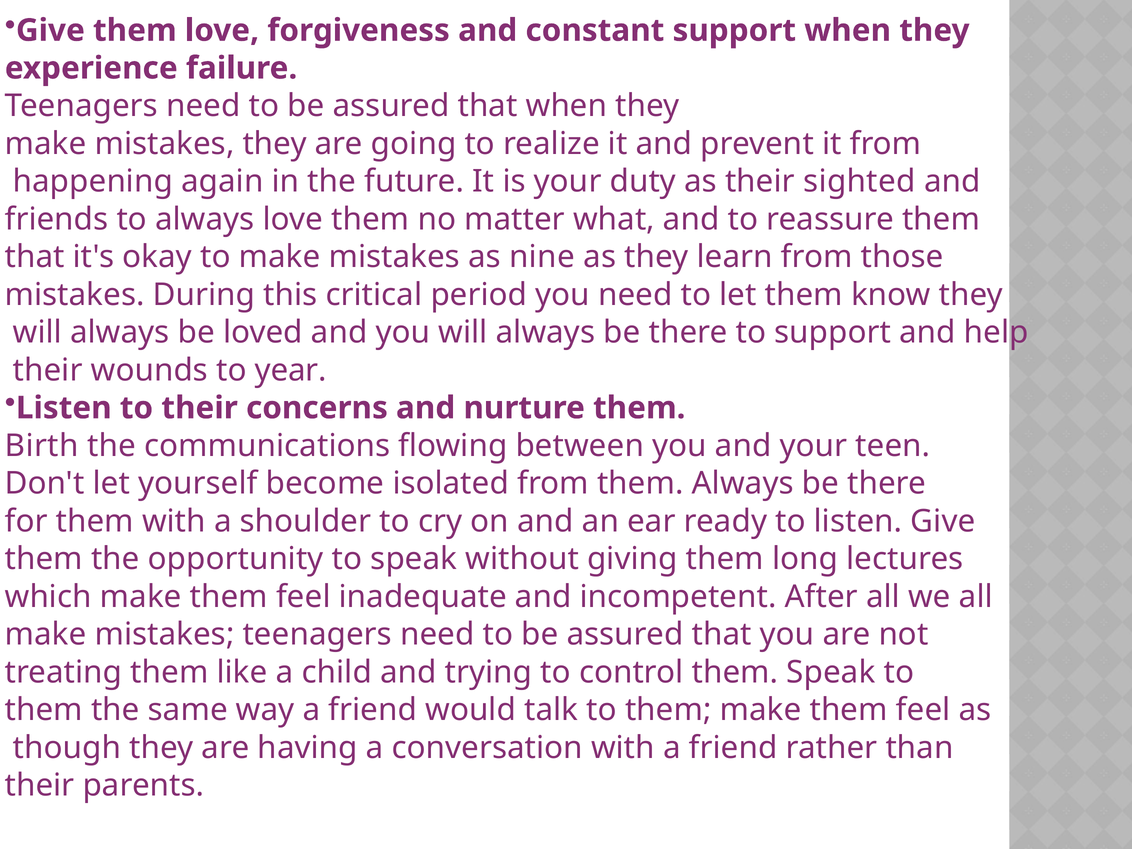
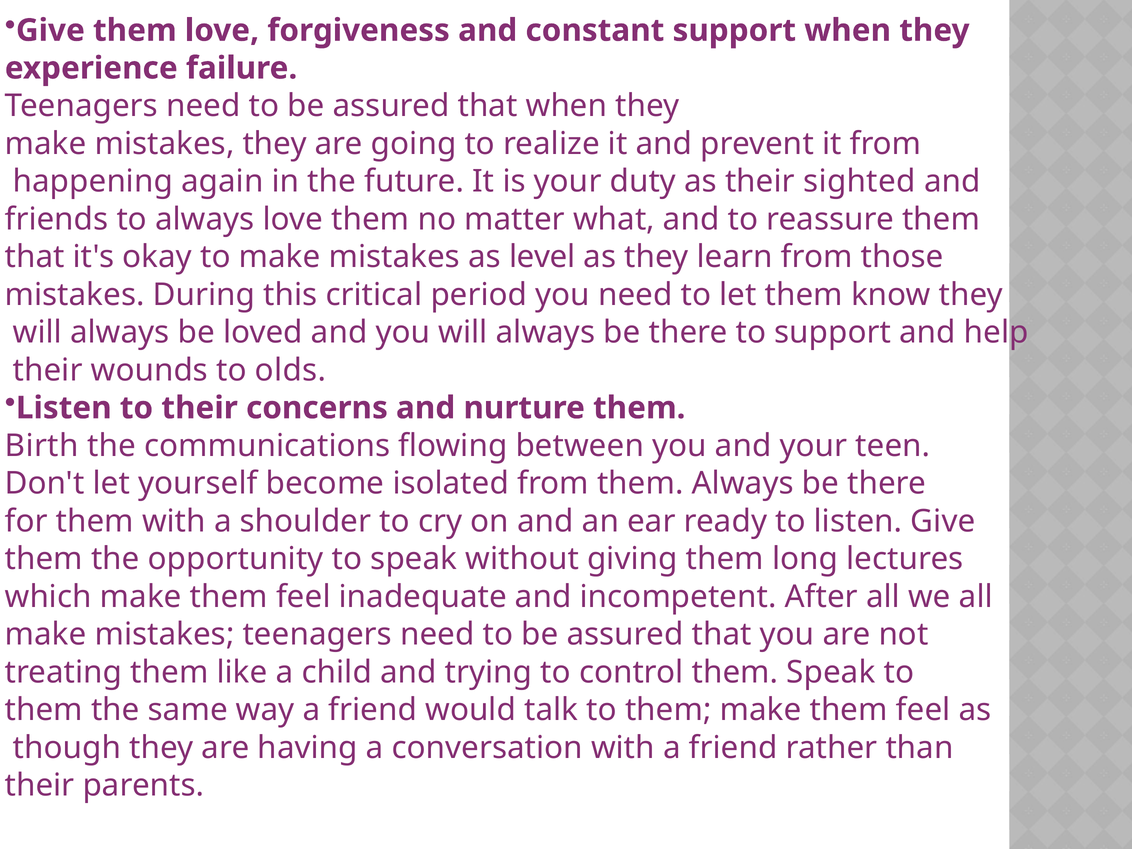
nine: nine -> level (542, 257)
year: year -> olds (290, 370)
